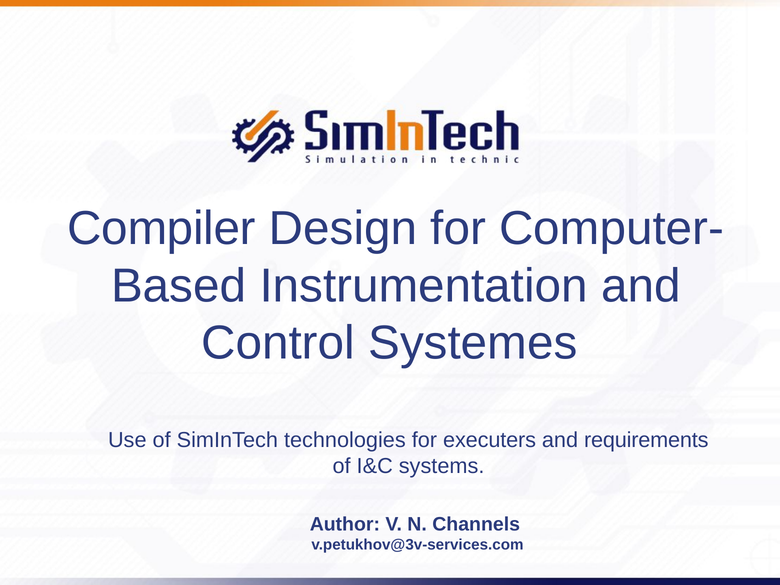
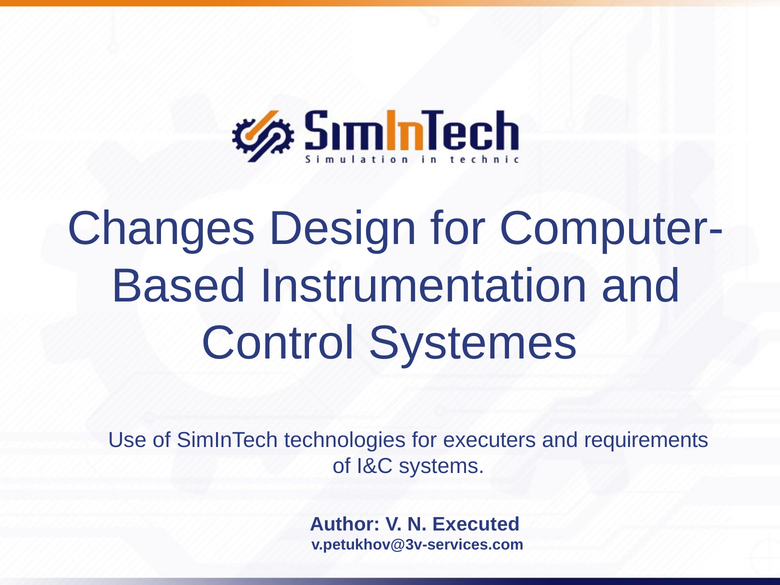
Compiler: Compiler -> Changes (161, 229)
Channels: Channels -> Executed (476, 524)
